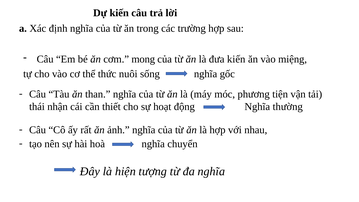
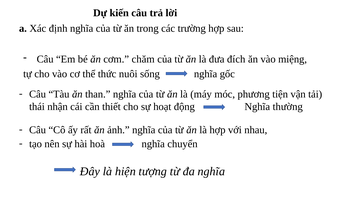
mong: mong -> chăm (143, 59)
đưa kiến: kiến -> đích (236, 59)
